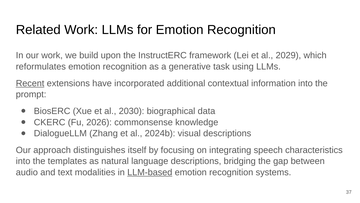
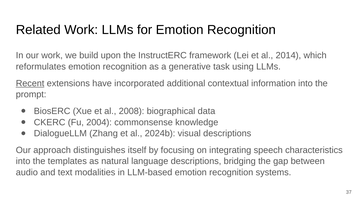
2029: 2029 -> 2014 (288, 55)
2030: 2030 -> 2008 (132, 111)
2026: 2026 -> 2004 (99, 122)
LLM-based underline: present -> none (150, 172)
